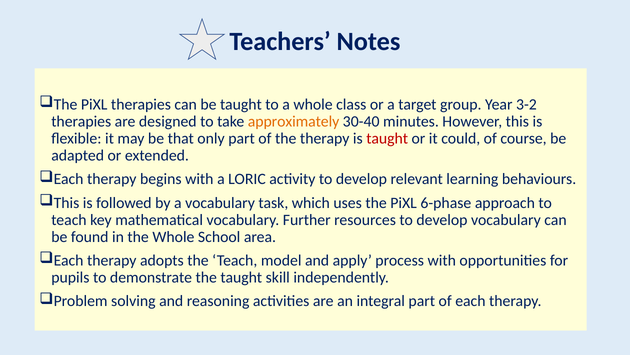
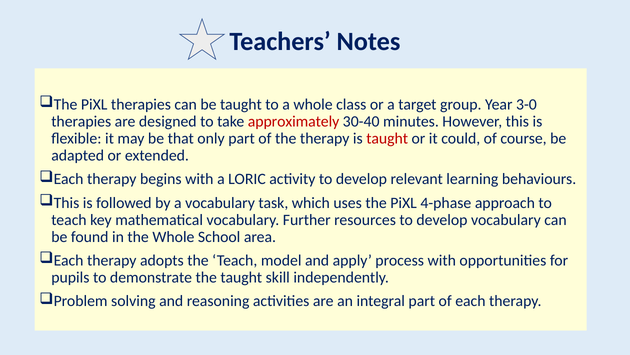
3-2: 3-2 -> 3-0 (526, 104)
approximately colour: orange -> red (294, 121)
6-phase: 6-phase -> 4-phase (446, 203)
